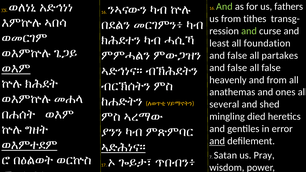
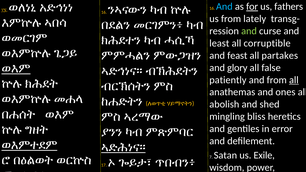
And colour: light green -> light blue (224, 7)
for underline: none -> present (252, 7)
tithes: tithes -> lately (255, 19)
foundation: foundation -> corruptible (267, 43)
false: false -> feast (237, 55)
false: false -> glory (237, 68)
heavenly: heavenly -> patiently (228, 80)
all underline: none -> present (294, 80)
several: several -> abolish (224, 104)
died: died -> bliss (256, 117)
and underline: present -> none (217, 141)
Pray: Pray -> Exile (264, 155)
